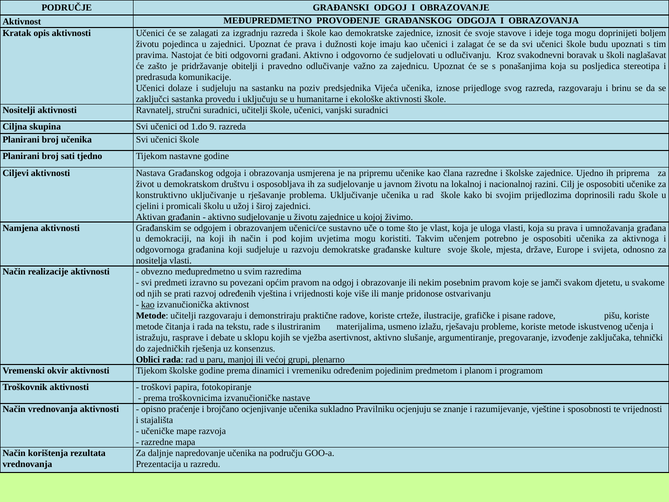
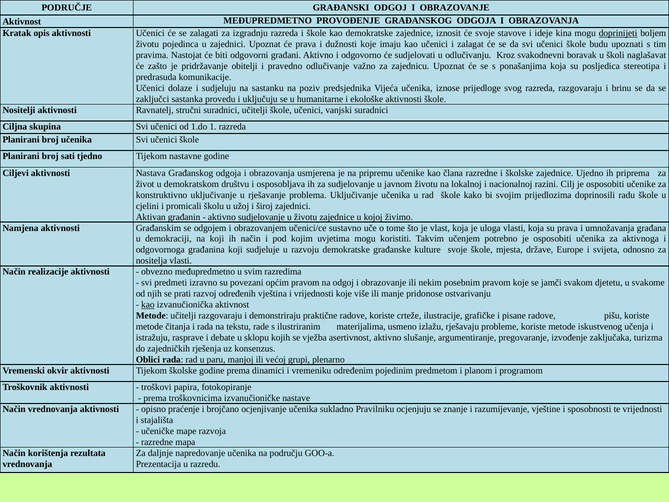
toga: toga -> kina (564, 33)
doprinijeti underline: none -> present (618, 33)
9: 9 -> 1 (213, 127)
tehnički: tehnički -> turizma (648, 337)
